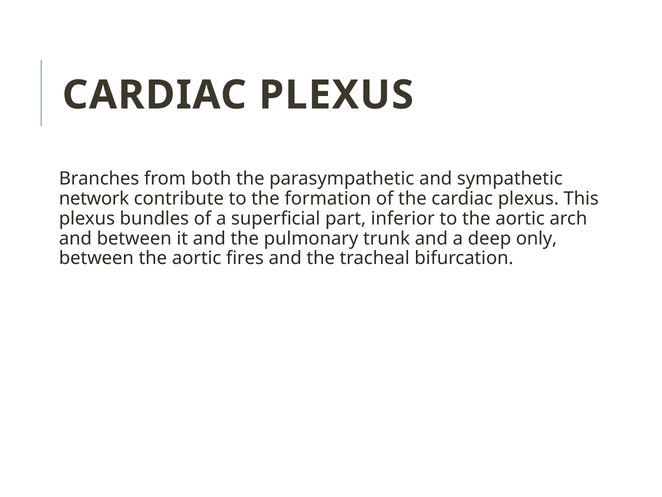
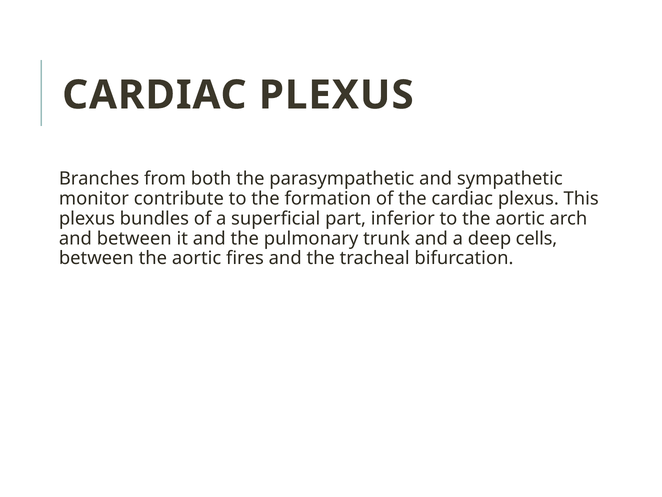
network: network -> monitor (94, 198)
only: only -> cells (537, 238)
